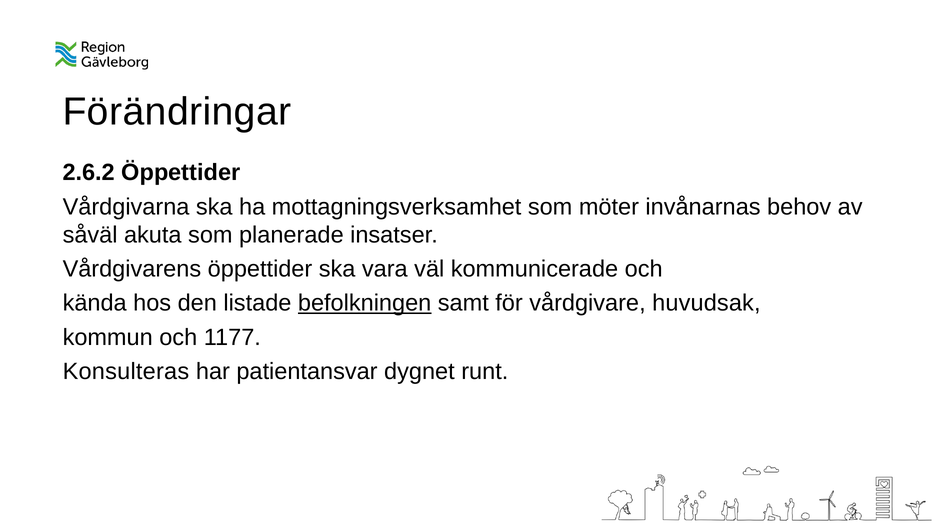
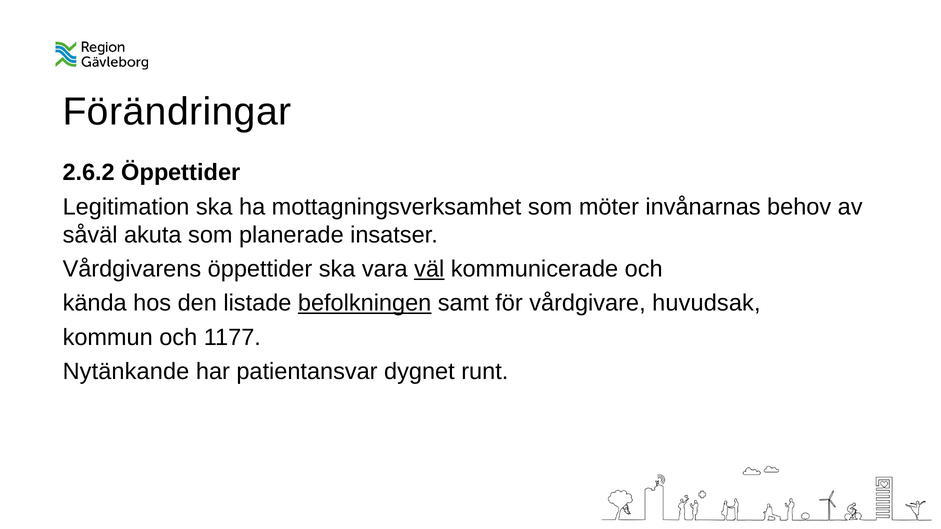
Vårdgivarna: Vårdgivarna -> Legitimation (126, 207)
väl underline: none -> present (429, 269)
Konsulteras: Konsulteras -> Nytänkande (126, 372)
